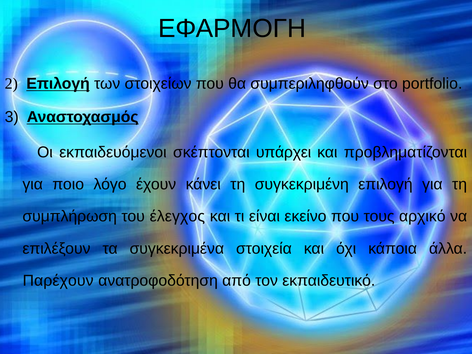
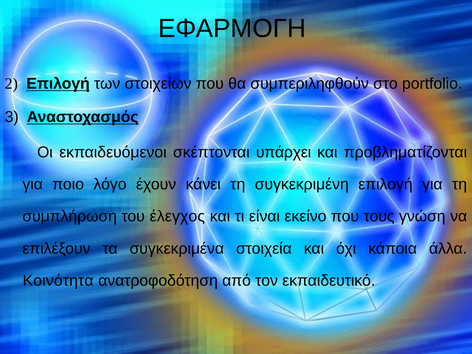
αρχικό: αρχικό -> γνώση (422, 216)
Παρέχουν: Παρέχουν -> Κοινότητα (58, 281)
